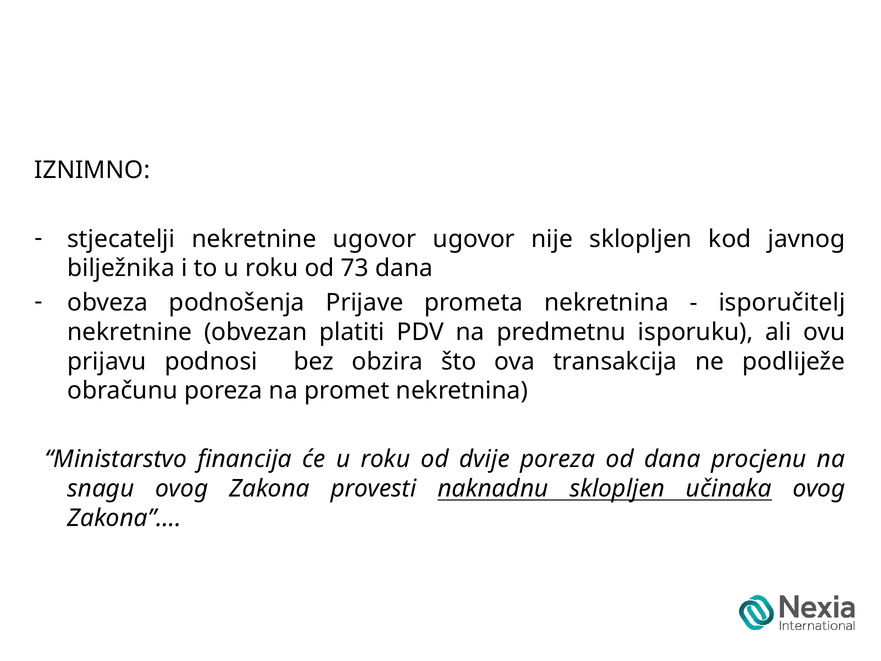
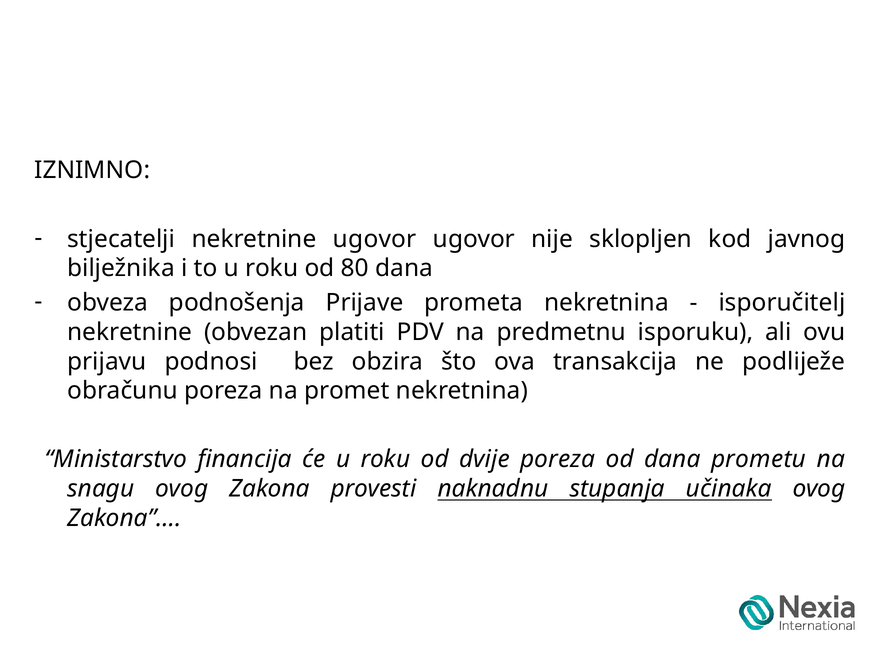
73: 73 -> 80 (355, 268)
procjenu: procjenu -> prometu (759, 459)
naknadnu sklopljen: sklopljen -> stupanja (617, 489)
